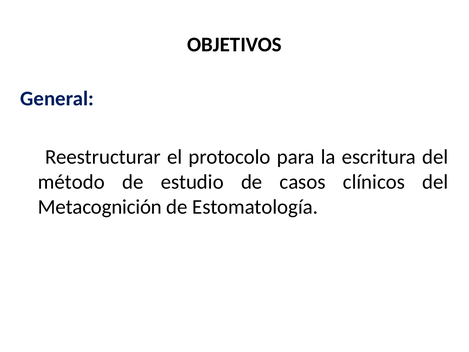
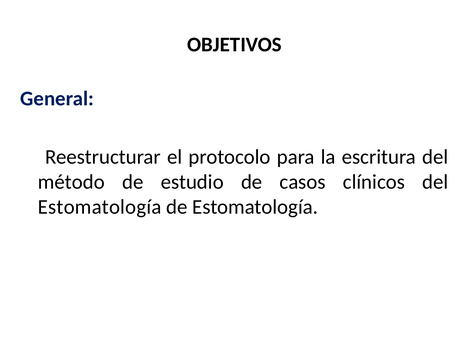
Metacognición: Metacognición -> Estomatología (100, 207)
